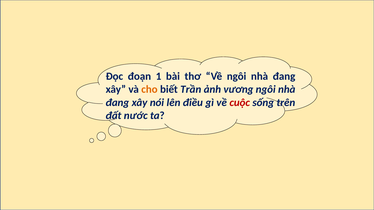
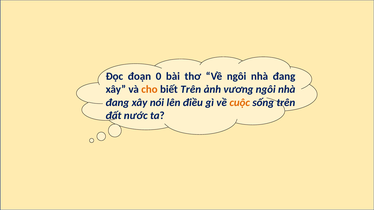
1: 1 -> 0 (159, 76)
biết Trần: Trần -> Trên (191, 89)
cuộc colour: red -> orange (240, 103)
